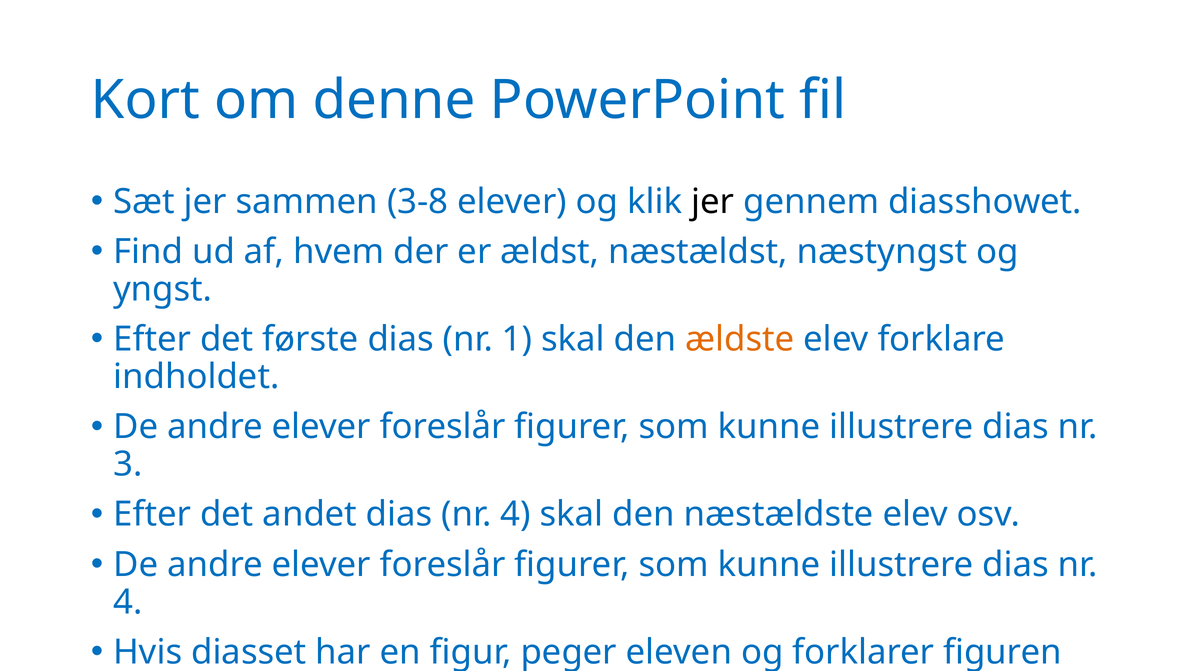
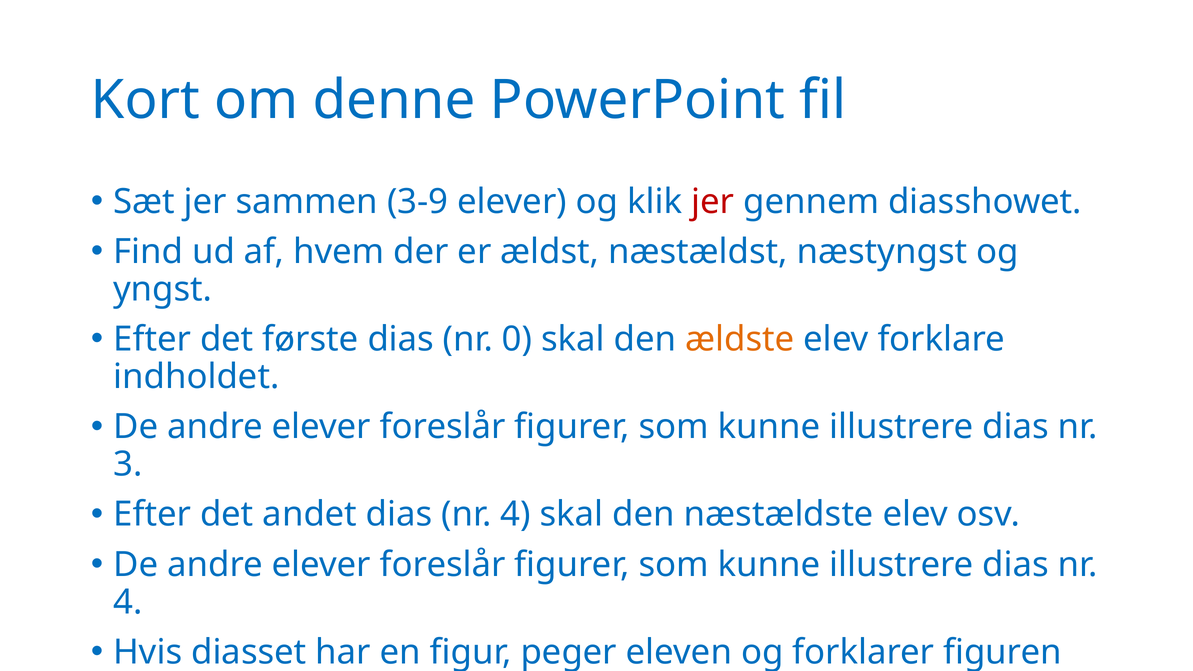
3-8: 3-8 -> 3-9 (418, 202)
jer colour: black -> red (713, 202)
1: 1 -> 0 (517, 339)
